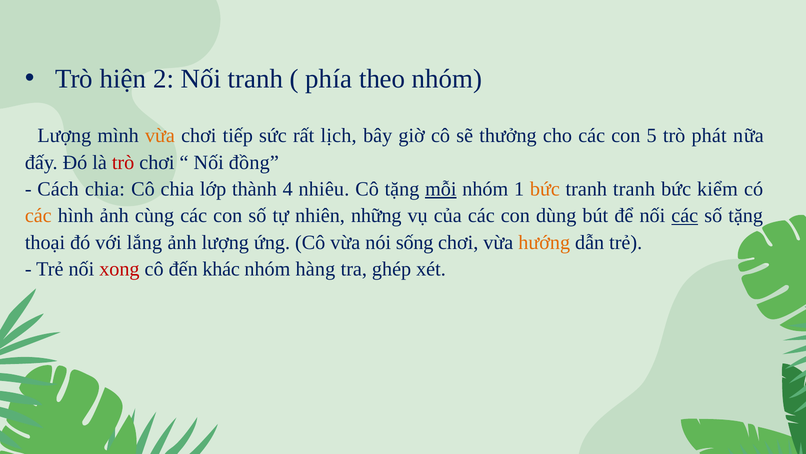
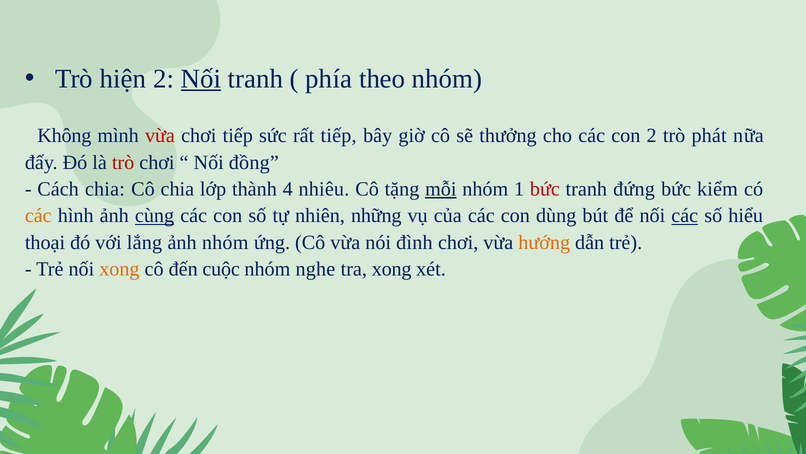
Nối underline: none -> present (201, 79)
Lượng: Lượng -> Không (64, 136)
vừa colour: orange -> red (160, 136)
rất lịch: lịch -> tiếp (339, 136)
con 5: 5 -> 2 (652, 136)
bức colour: orange -> red (545, 189)
tranh tranh: tranh -> đứng (634, 189)
cùng underline: none -> present (155, 215)
số tặng: tặng -> hiểu (746, 215)
ảnh lượng: lượng -> nhóm (225, 242)
sống: sống -> đình (414, 242)
xong colour: red -> orange (119, 269)
khác: khác -> cuộc (221, 269)
hàng: hàng -> nghe (315, 269)
tra ghép: ghép -> xong (392, 269)
